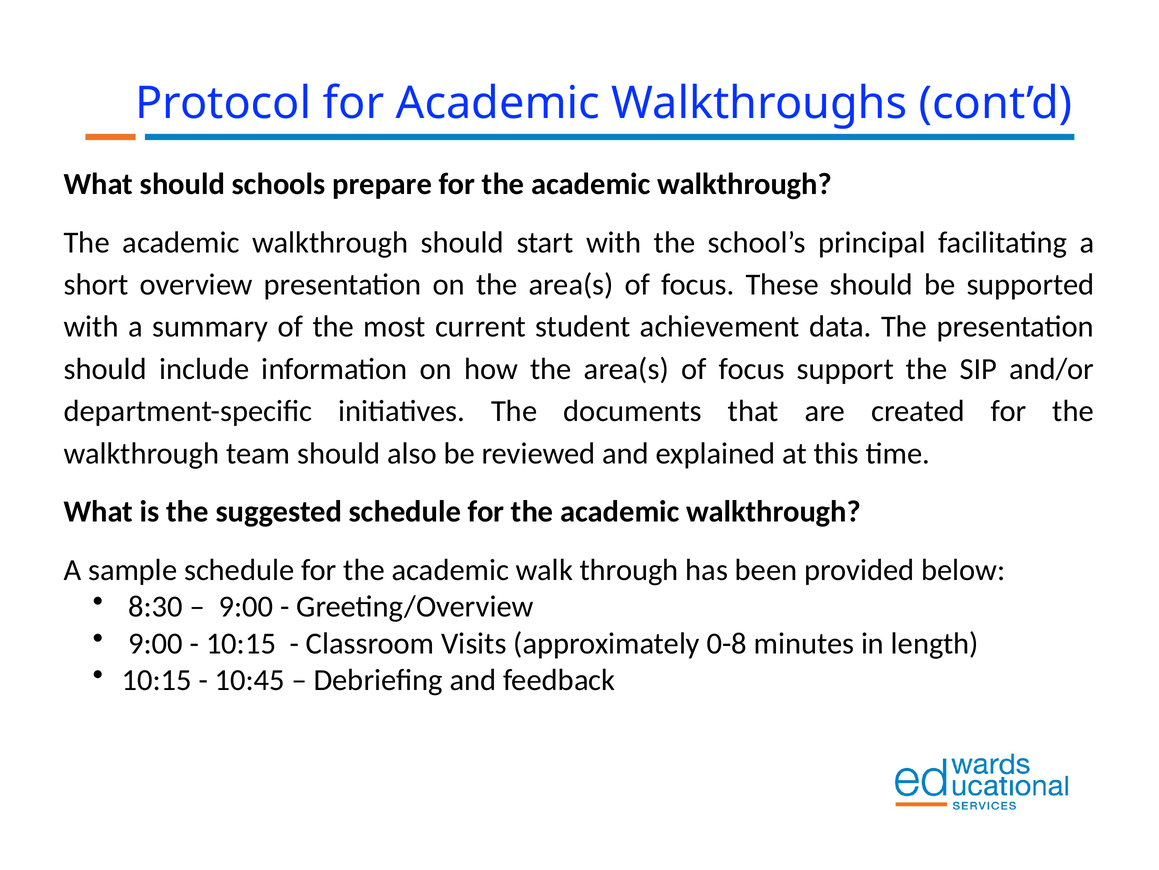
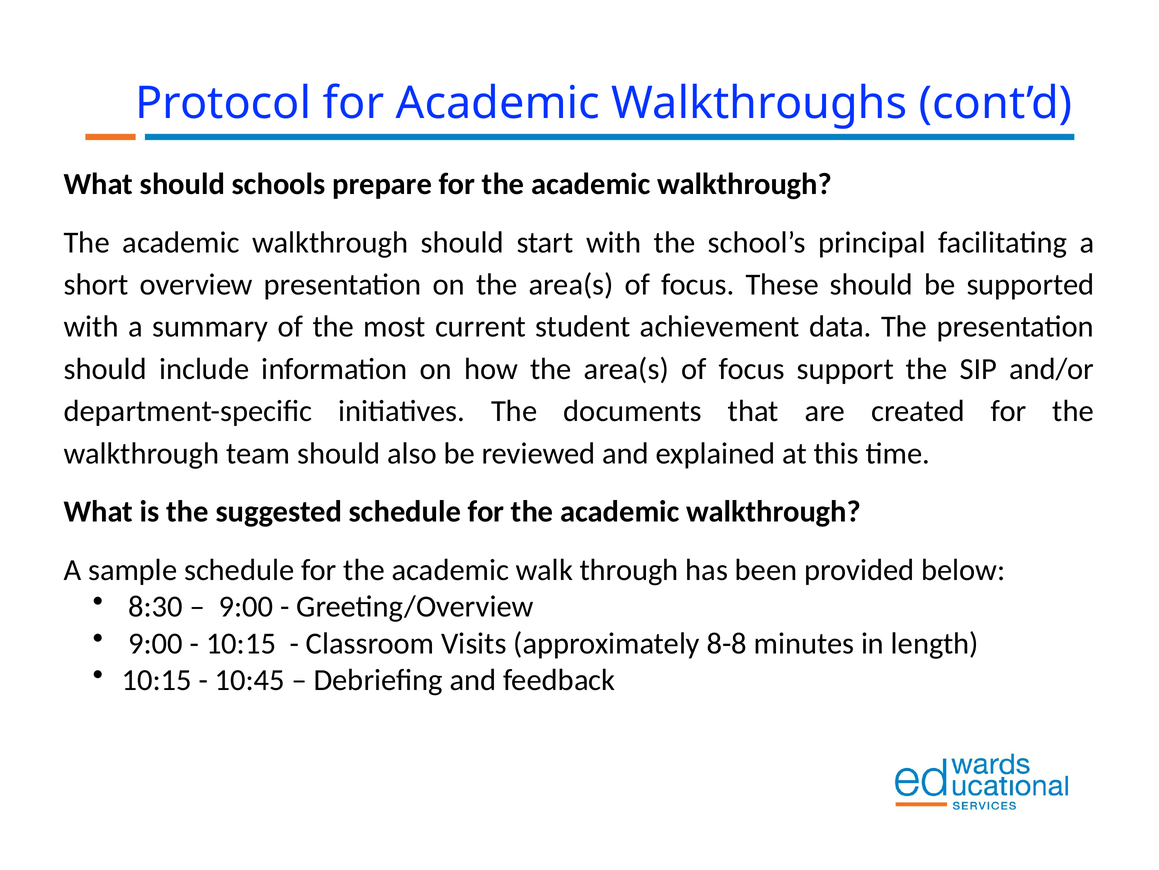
0-8: 0-8 -> 8-8 (727, 643)
